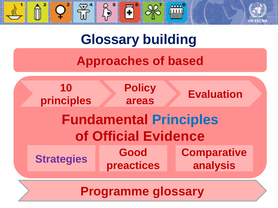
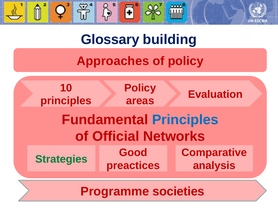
of based: based -> policy (186, 61)
Evidence: Evidence -> Networks (174, 137)
Strategies colour: purple -> green (61, 159)
Programme glossary: glossary -> societies (179, 192)
